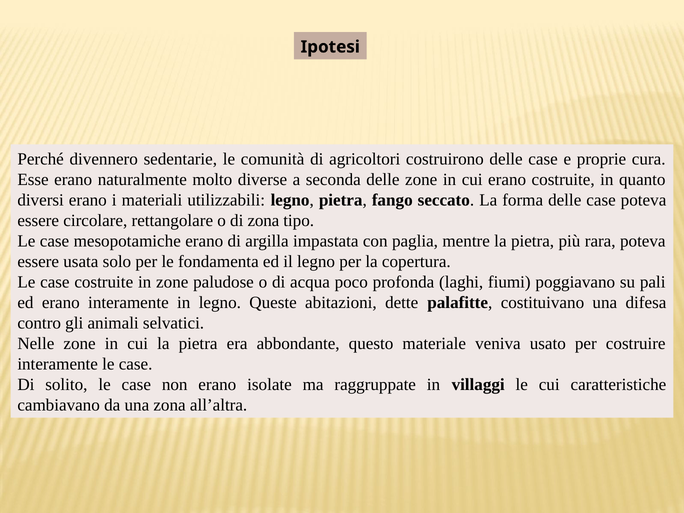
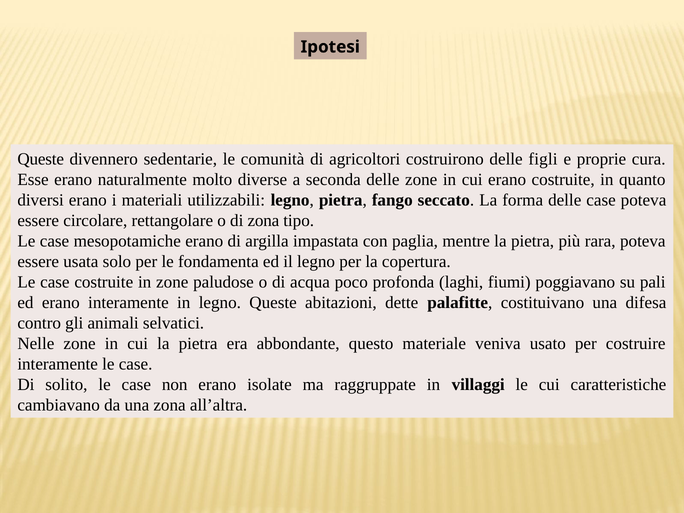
Perché: Perché -> Queste (41, 159)
costruirono delle case: case -> figli (543, 159)
